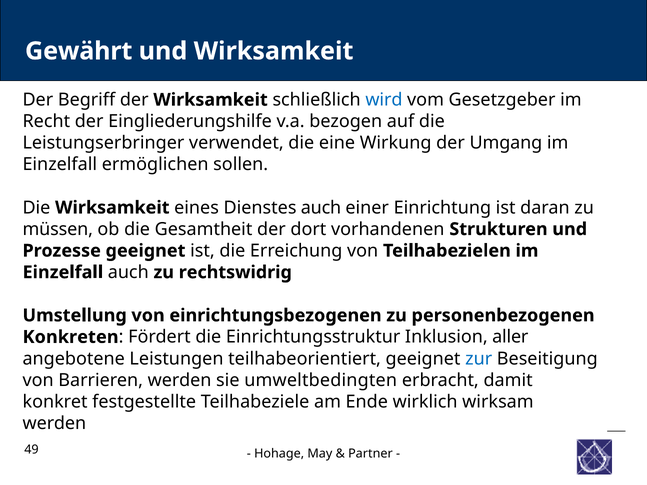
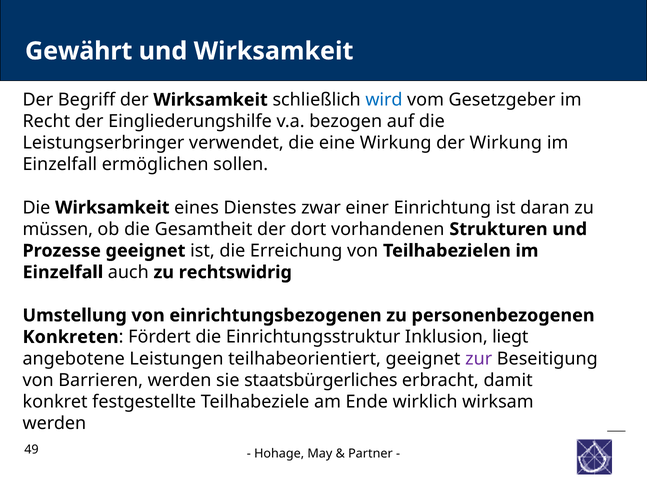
der Umgang: Umgang -> Wirkung (506, 143)
Dienstes auch: auch -> zwar (321, 208)
aller: aller -> liegt (510, 337)
zur colour: blue -> purple (479, 359)
umweltbedingten: umweltbedingten -> staatsbürgerliches (321, 380)
